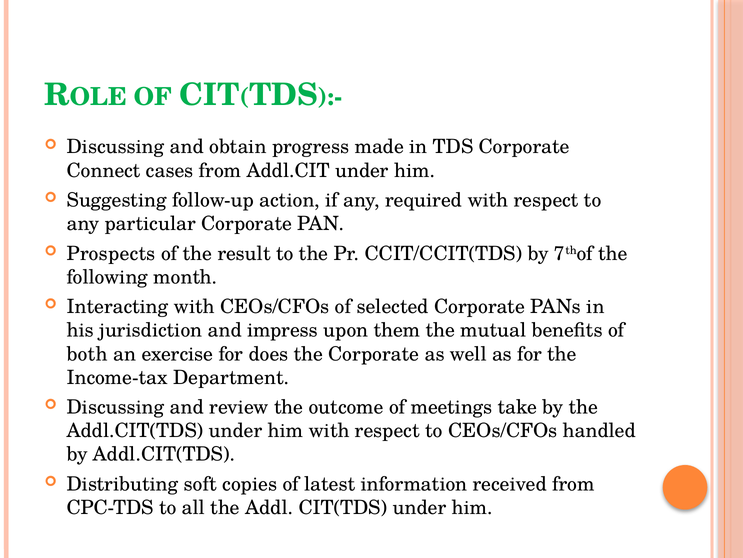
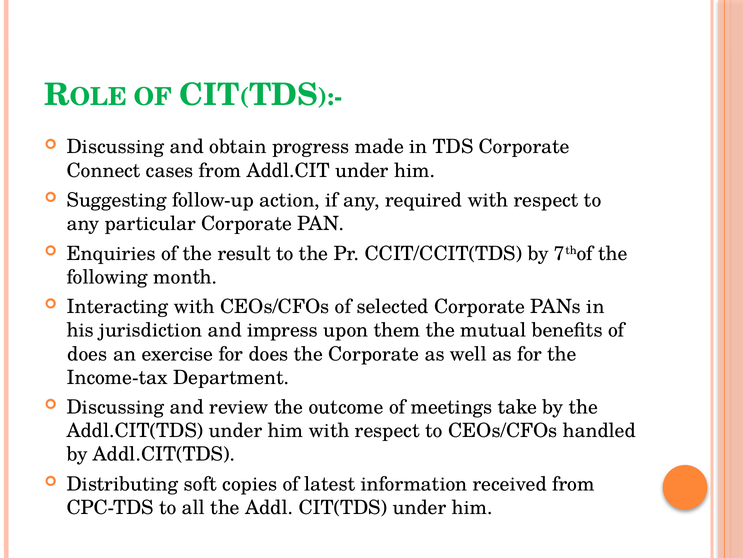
Prospects: Prospects -> Enquiries (111, 253)
both: both -> does (87, 354)
